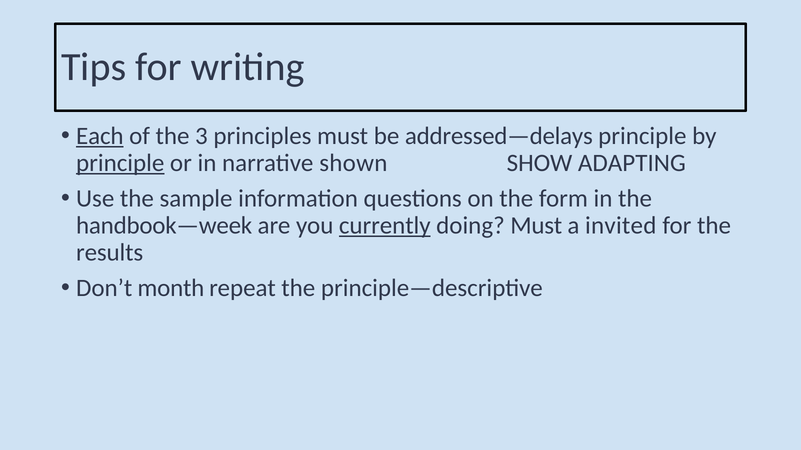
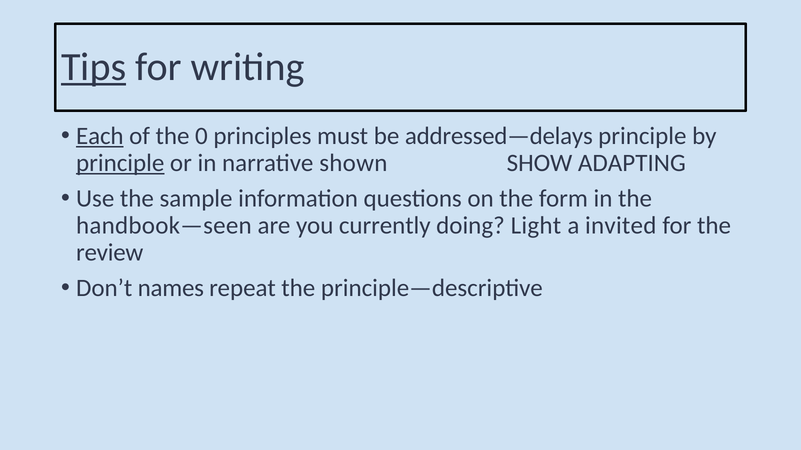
Tips underline: none -> present (94, 67)
3: 3 -> 0 (201, 136)
handbook—week: handbook—week -> handbook—seen (164, 226)
currently underline: present -> none (385, 226)
doing Must: Must -> Light (536, 226)
results: results -> review (110, 253)
month: month -> names (171, 288)
